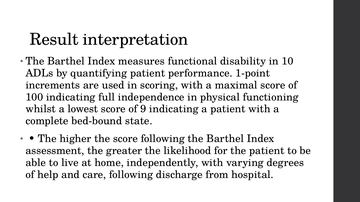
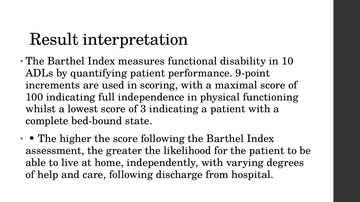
1-point: 1-point -> 9-point (253, 73)
9: 9 -> 3 (143, 109)
